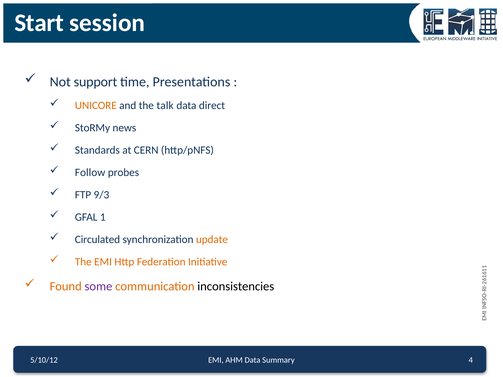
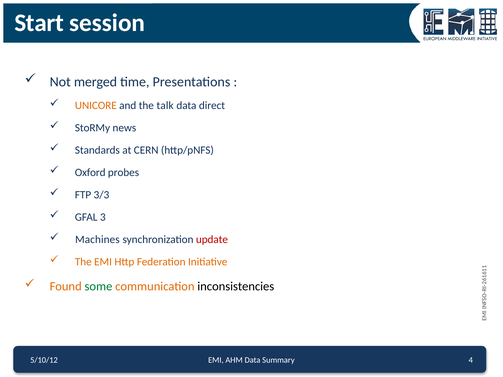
support: support -> merged (95, 82)
Follow: Follow -> Oxford (90, 173)
9/3: 9/3 -> 3/3 (101, 195)
GFAL 1: 1 -> 3 (103, 217)
Circulated: Circulated -> Machines (97, 240)
update colour: orange -> red (212, 240)
some colour: purple -> green (98, 286)
